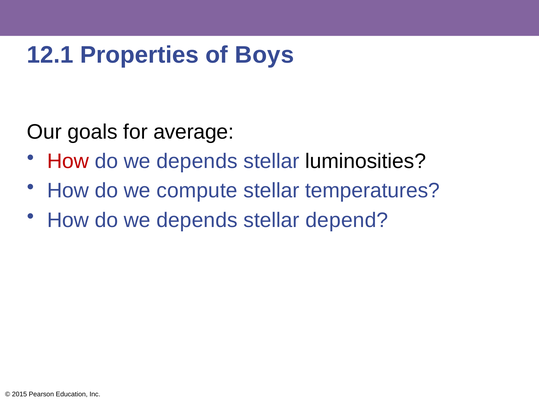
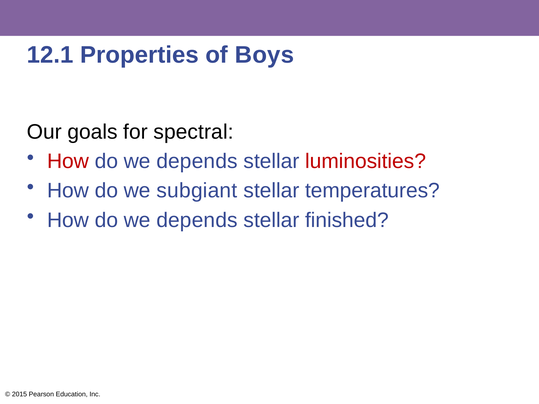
average: average -> spectral (194, 132)
luminosities colour: black -> red (366, 161)
compute: compute -> subgiant (197, 191)
depend: depend -> finished (347, 220)
